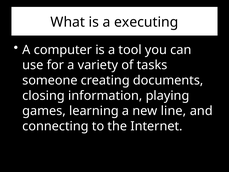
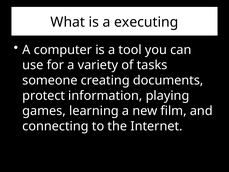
closing: closing -> protect (44, 96)
line: line -> film (174, 111)
